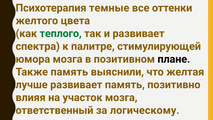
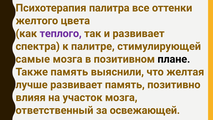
темные: темные -> палитра (109, 8)
теплого colour: green -> purple (61, 33)
юмора: юмора -> самые (33, 59)
логическому: логическому -> освежающей (145, 110)
